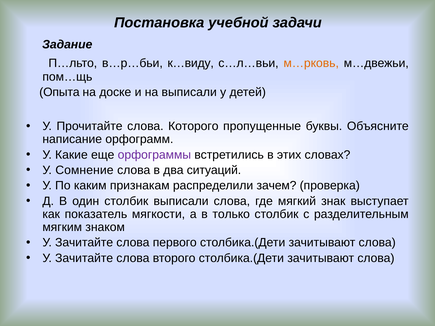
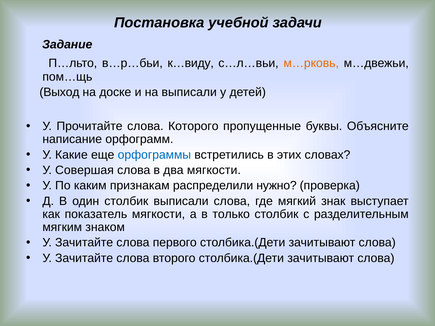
Опыта: Опыта -> Выход (59, 92)
орфограммы colour: purple -> blue (154, 155)
Сомнение: Сомнение -> Совершая (84, 170)
два ситуаций: ситуаций -> мягкости (214, 170)
зачем: зачем -> нужно (277, 186)
